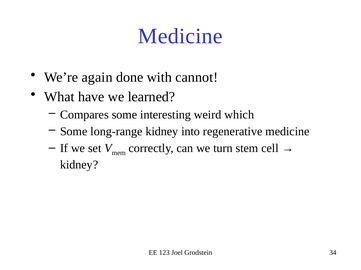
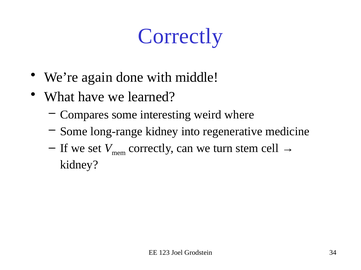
Medicine: Medicine -> Correctly (180, 36)
cannot: cannot -> middle (197, 77)
which: which -> where (239, 115)
